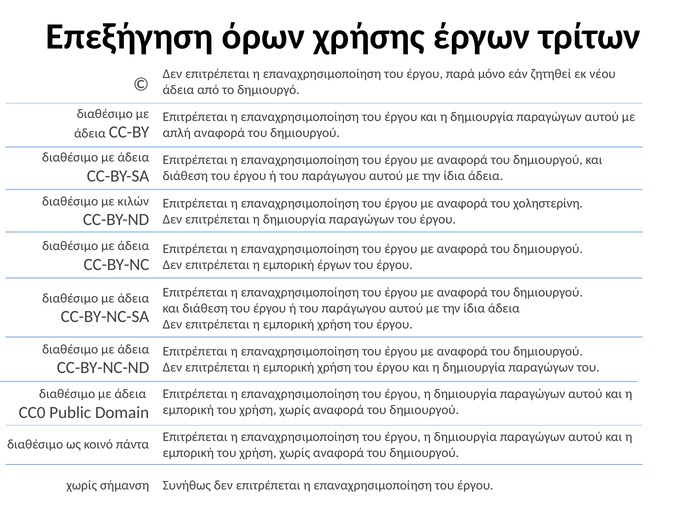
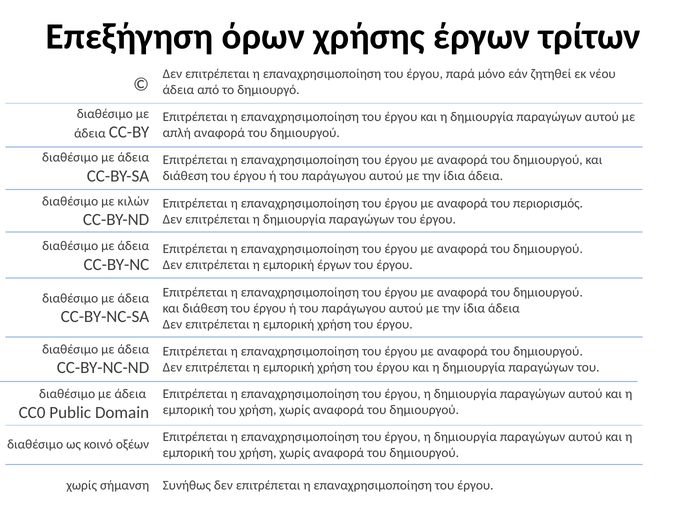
χοληστερίνη: χοληστερίνη -> περιορισμός (548, 204)
πάντα: πάντα -> οξέων (133, 445)
